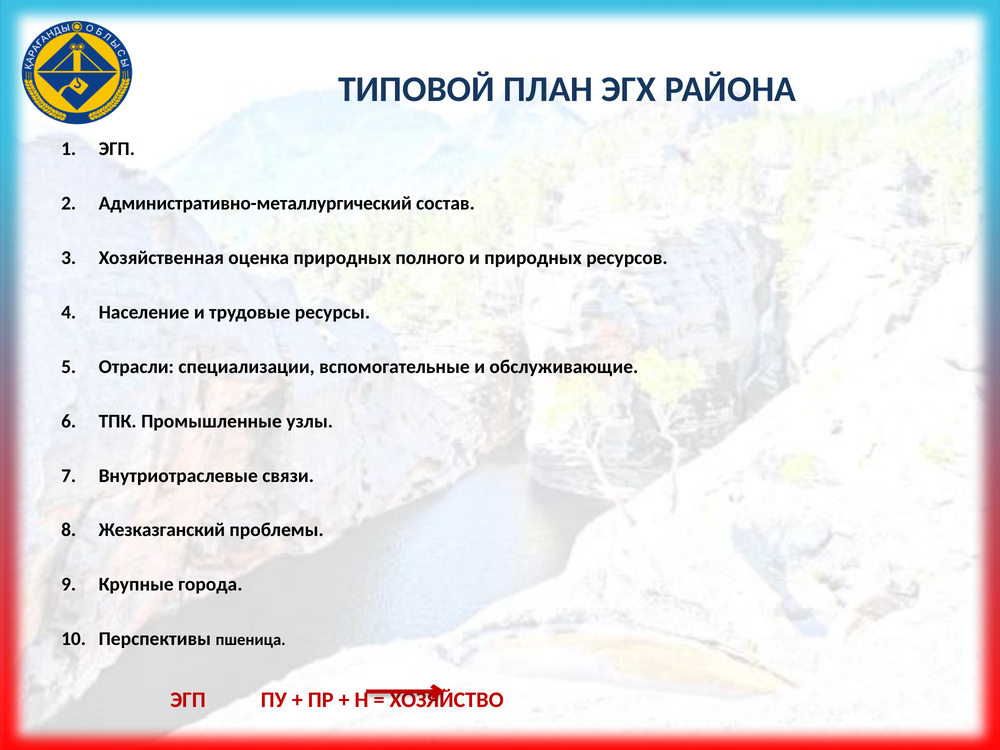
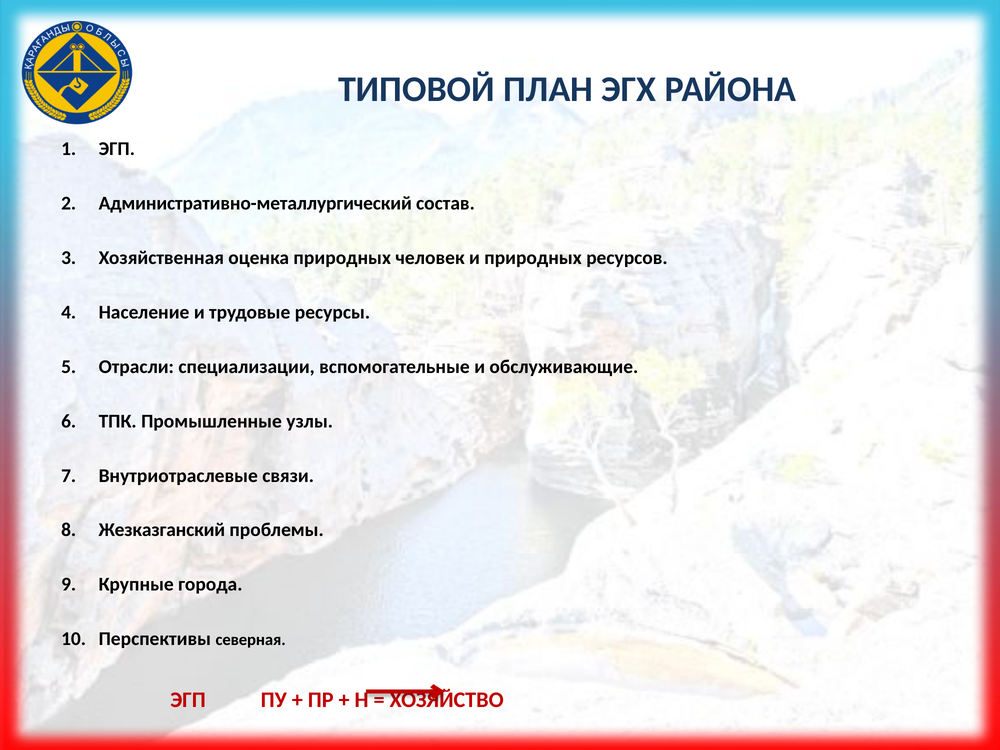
полного: полного -> человек (430, 258)
пшеница: пшеница -> северная (251, 640)
